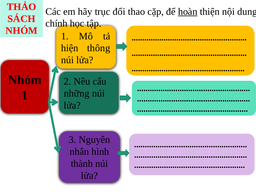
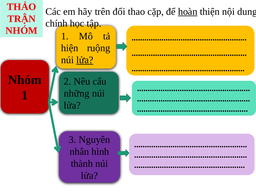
trục: trục -> trên (103, 12)
SÁCH: SÁCH -> TRẬN (22, 19)
thông: thông -> ruộng (99, 48)
lửa underline: none -> present (85, 60)
